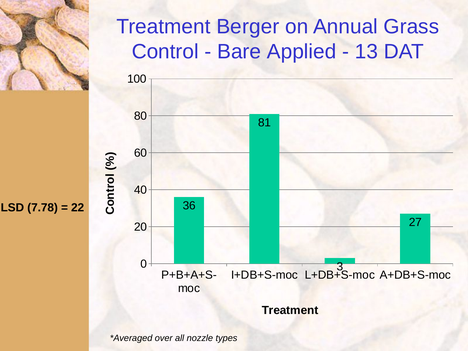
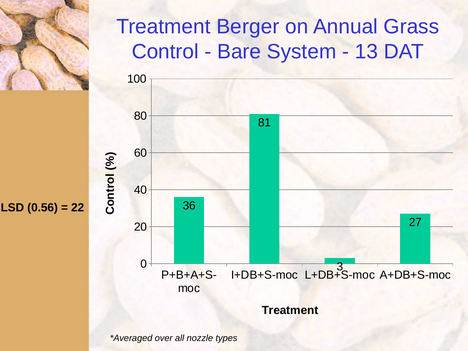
Applied: Applied -> System (302, 52)
7.78: 7.78 -> 0.56 (43, 207)
